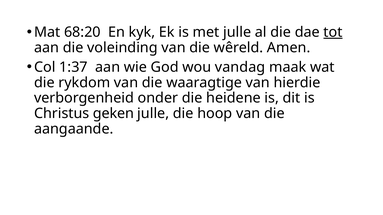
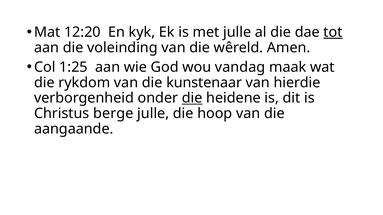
68:20: 68:20 -> 12:20 (82, 32)
1:37: 1:37 -> 1:25 (73, 67)
waaragtige: waaragtige -> kunstenaar (204, 83)
die underline: none -> present (192, 98)
geken: geken -> berge (113, 114)
